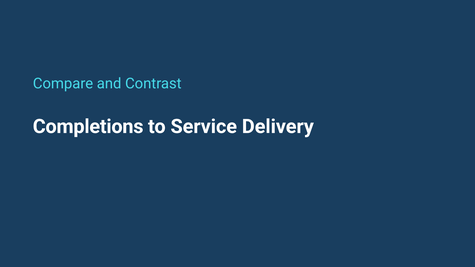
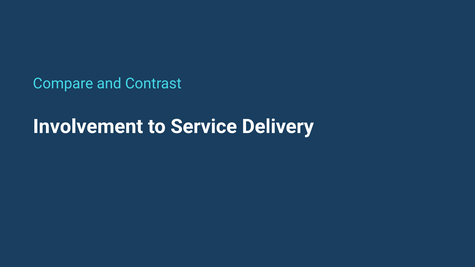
Completions: Completions -> Involvement (88, 127)
